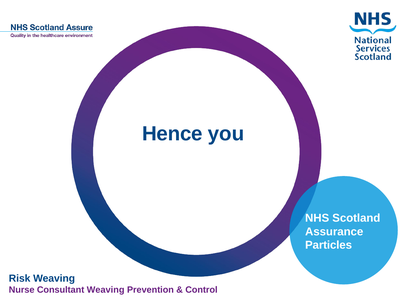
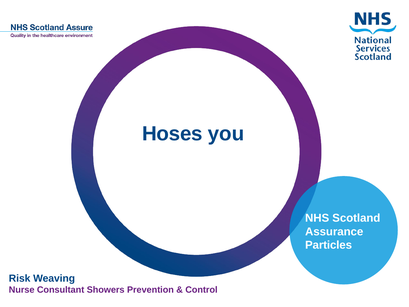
Hence: Hence -> Hoses (172, 134)
Consultant Weaving: Weaving -> Showers (106, 290)
